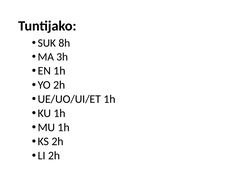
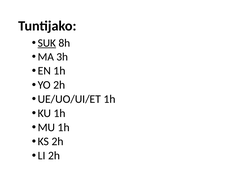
SUK underline: none -> present (47, 43)
